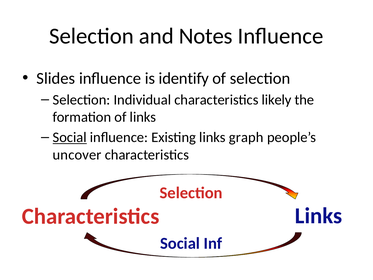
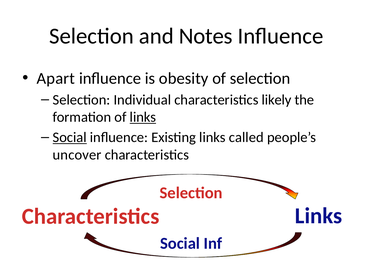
Slides: Slides -> Apart (56, 78)
identify: identify -> obesity (184, 78)
links underline: none -> present (143, 117)
graph: graph -> called (246, 137)
